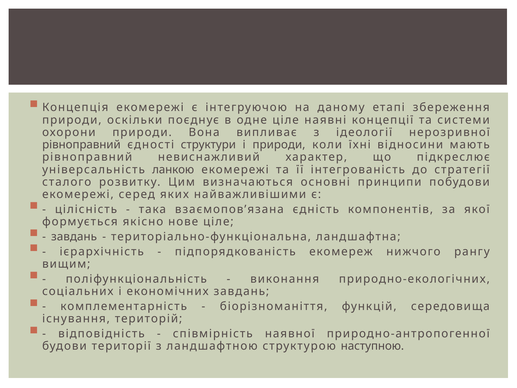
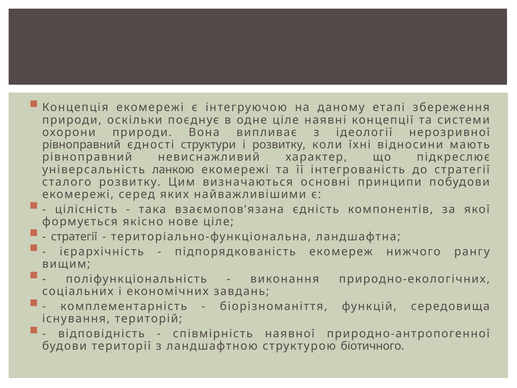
і природи: природи -> розвитку (279, 145)
завдань: завдань -> стратегії (74, 237)
наступною: наступною -> біотичного (372, 346)
